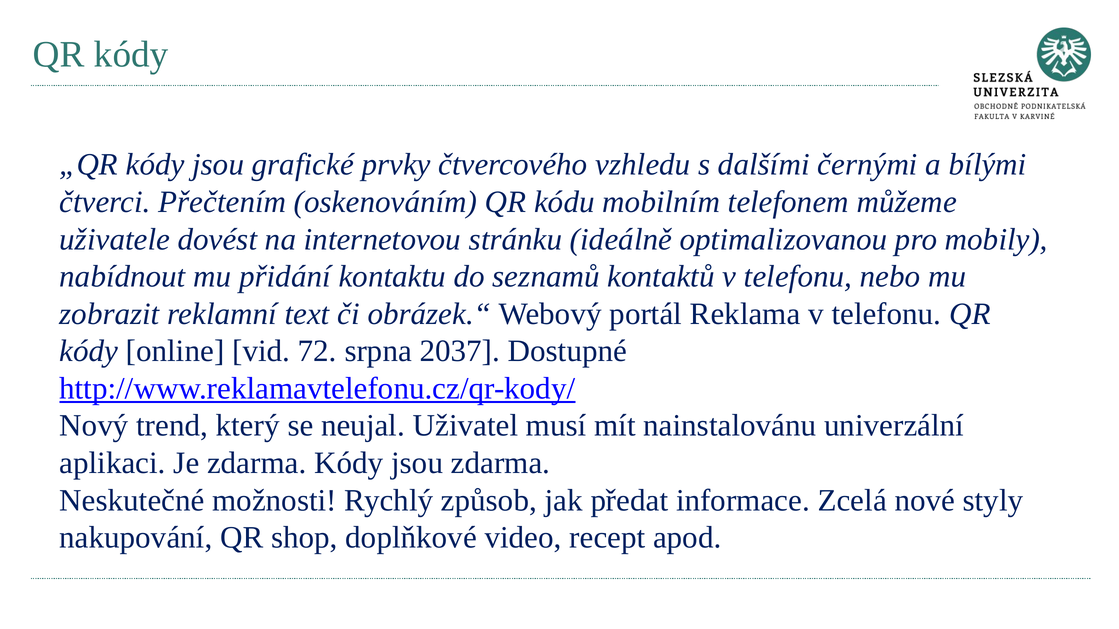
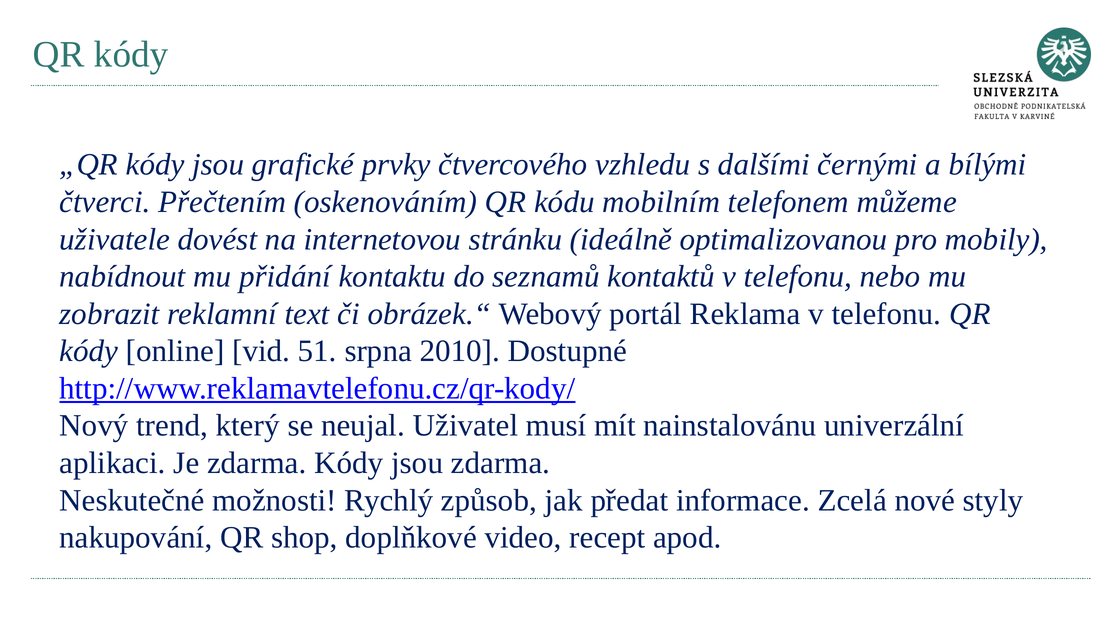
72: 72 -> 51 (317, 351)
2037: 2037 -> 2010 (460, 351)
